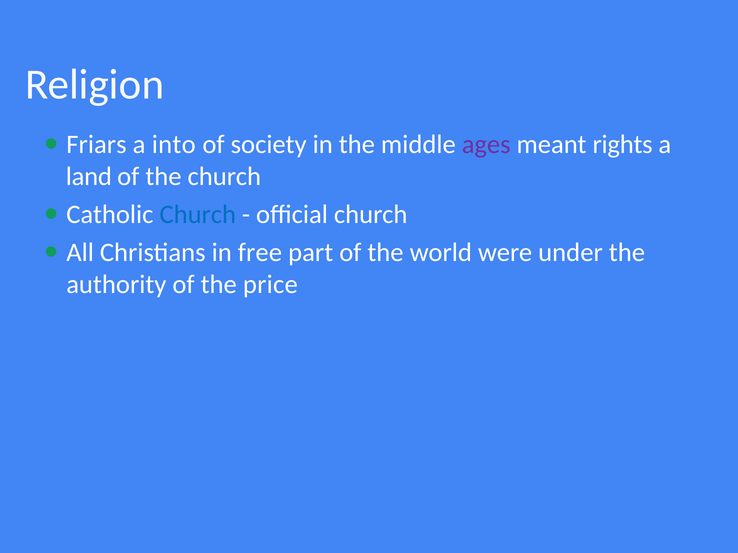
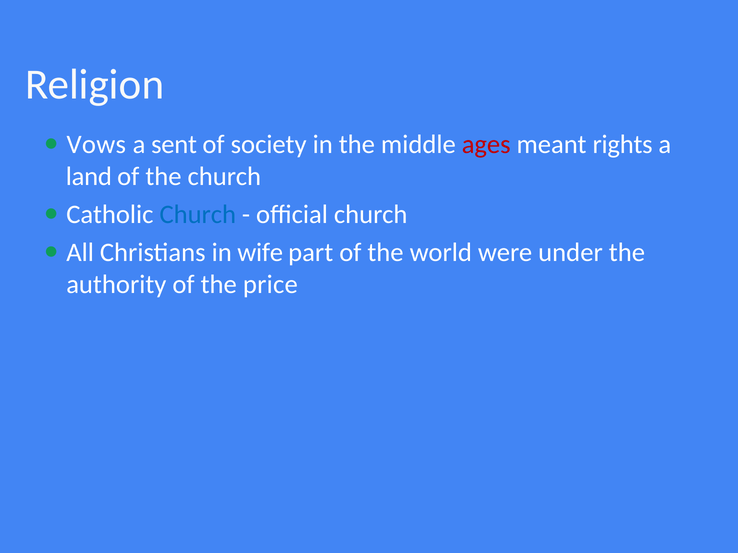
Friars: Friars -> Vows (96, 145)
into: into -> sent (174, 145)
ages colour: purple -> red (486, 145)
free: free -> wife (260, 253)
